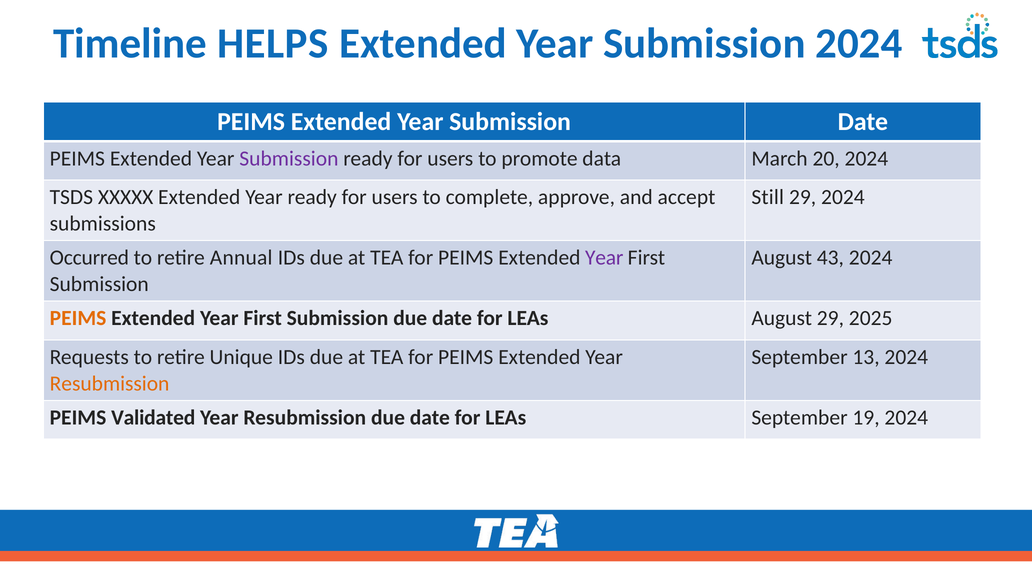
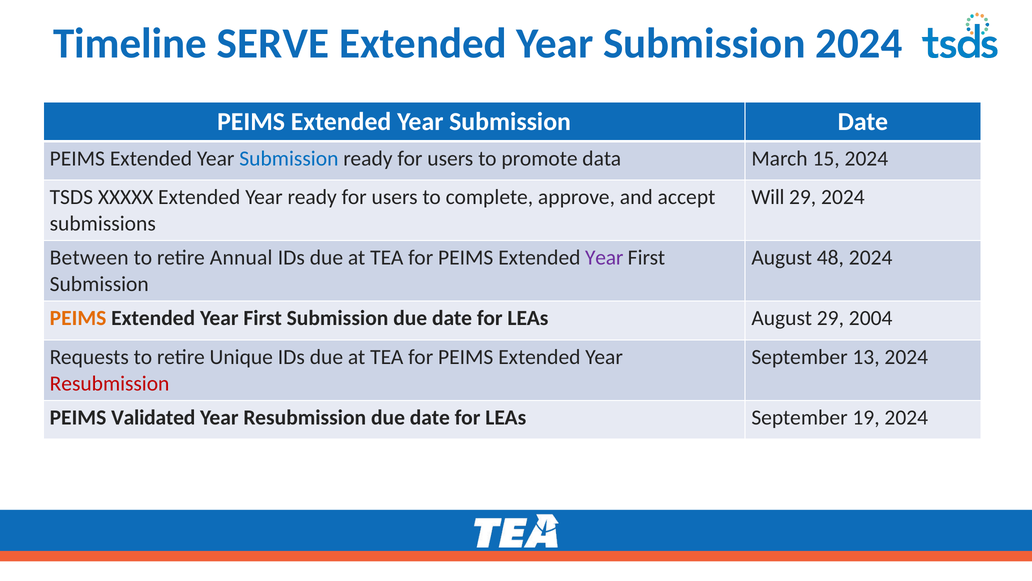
HELPS: HELPS -> SERVE (273, 44)
Submission colour: purple -> blue (289, 158)
20: 20 -> 15 (826, 158)
Still: Still -> Will (768, 197)
Occurred: Occurred -> Between (89, 258)
43: 43 -> 48 (830, 258)
2025: 2025 -> 2004 (871, 318)
Resubmission colour: orange -> red (110, 383)
